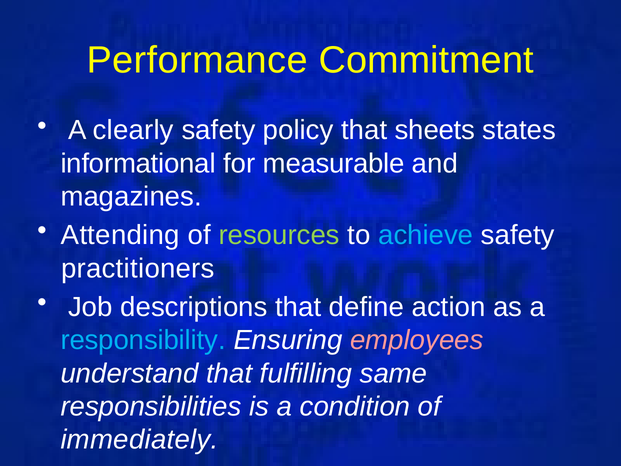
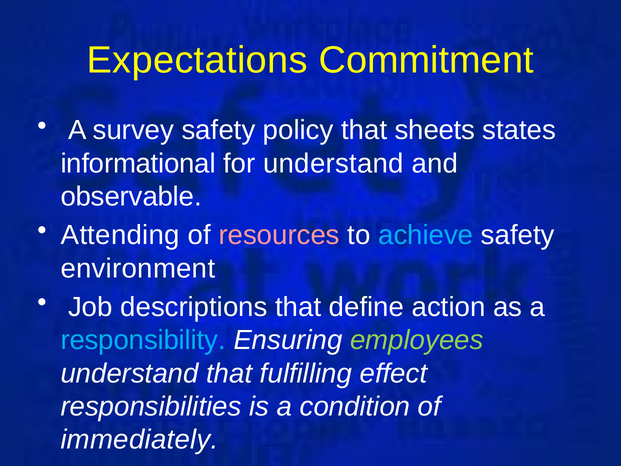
Performance: Performance -> Expectations (197, 60)
clearly: clearly -> survey (133, 130)
for measurable: measurable -> understand (333, 163)
magazines: magazines -> observable (131, 197)
resources colour: light green -> pink (279, 235)
practitioners: practitioners -> environment (138, 268)
employees colour: pink -> light green (417, 340)
same: same -> effect (393, 373)
